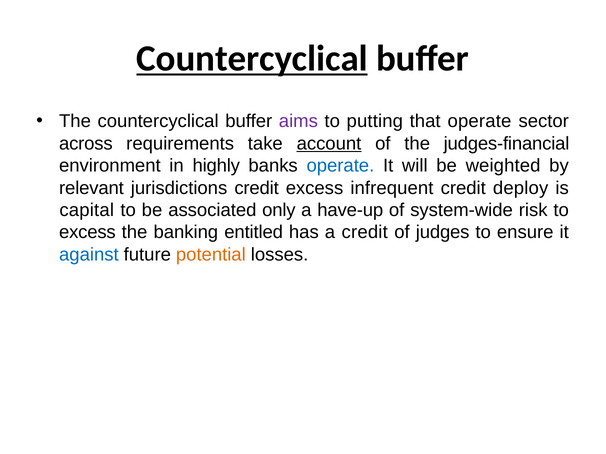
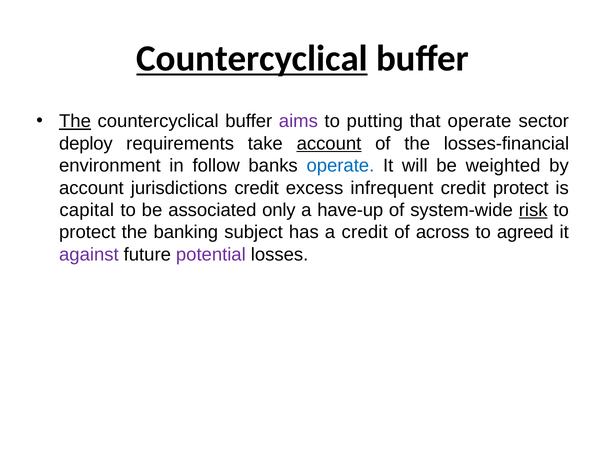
The underline: none -> present (75, 121)
across: across -> deploy (86, 144)
judges-financial: judges-financial -> losses-financial (506, 144)
highly: highly -> follow (216, 166)
relevant: relevant -> account (91, 188)
credit deploy: deploy -> protect (521, 188)
risk underline: none -> present (533, 210)
excess: excess -> protect (87, 233)
entitled: entitled -> subject (254, 233)
judges: judges -> across (443, 233)
ensure: ensure -> agreed (525, 233)
against colour: blue -> purple (89, 255)
potential colour: orange -> purple (211, 255)
